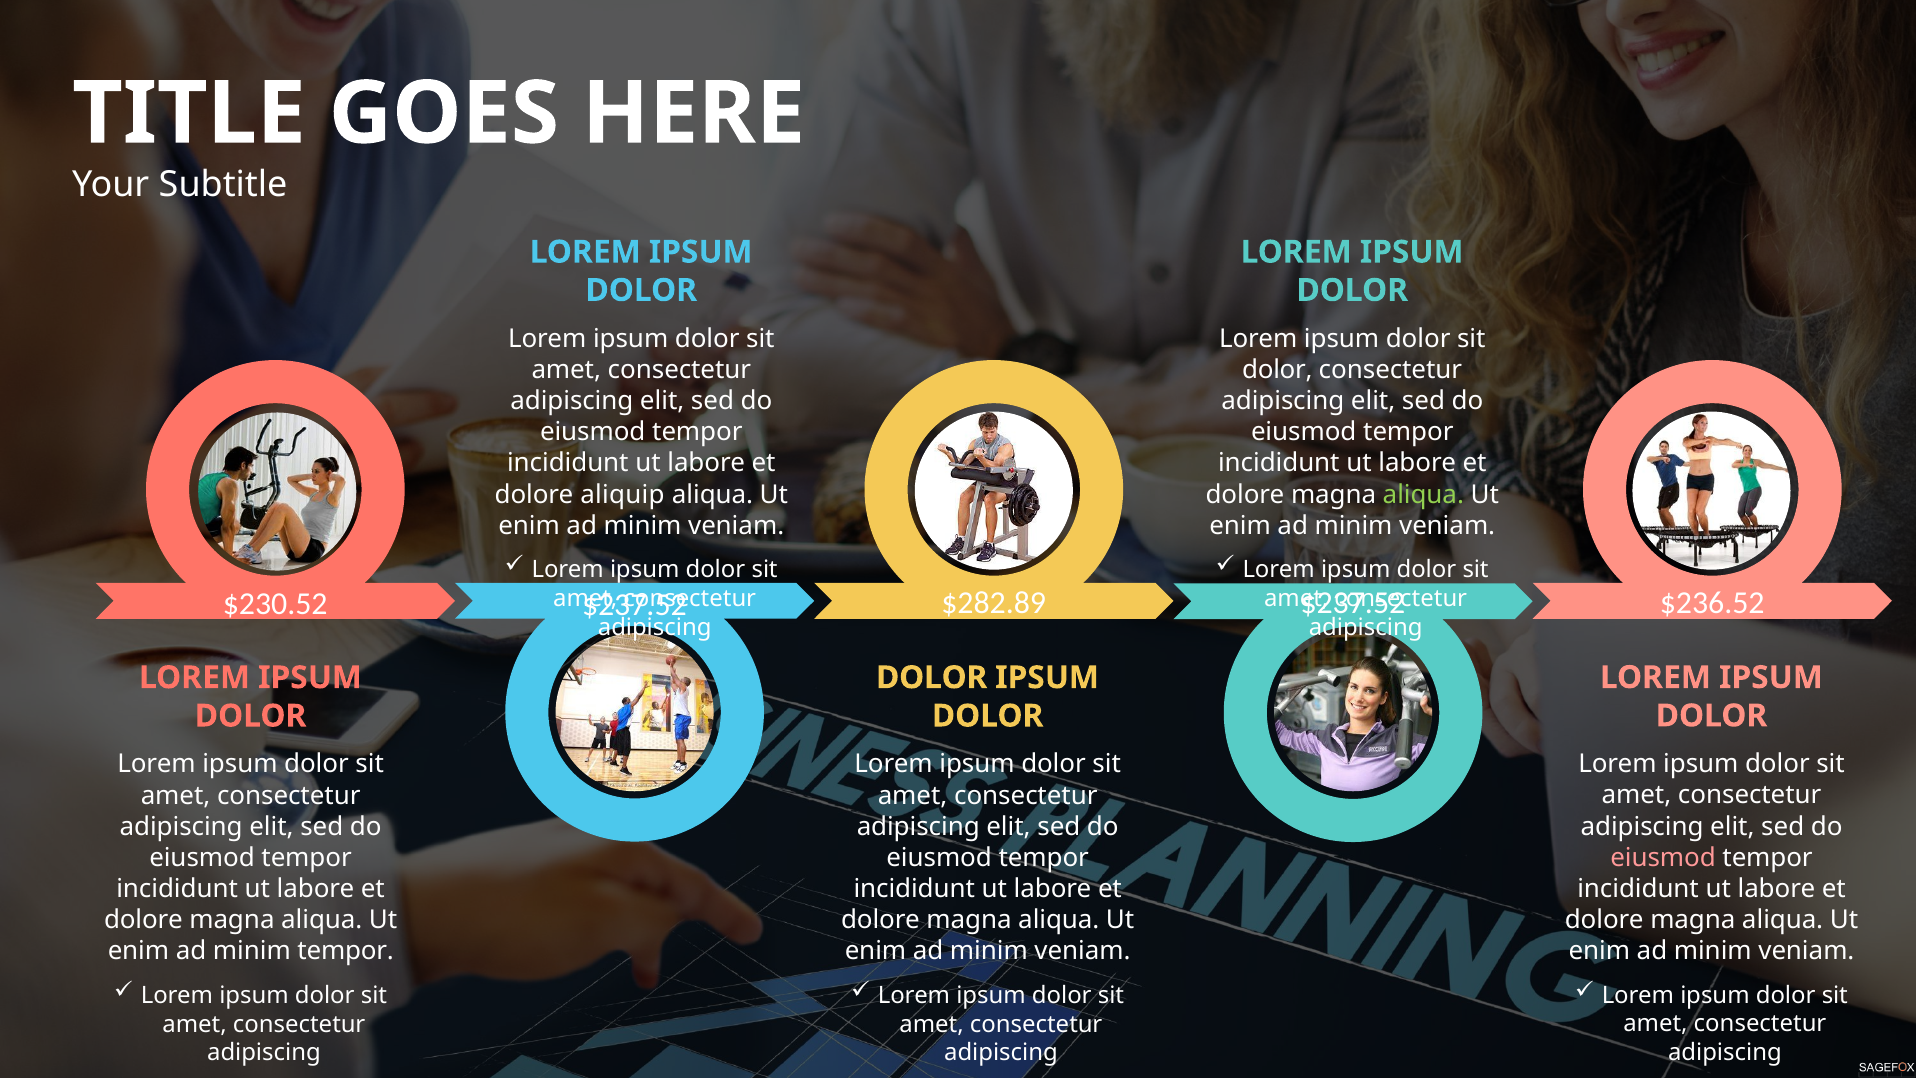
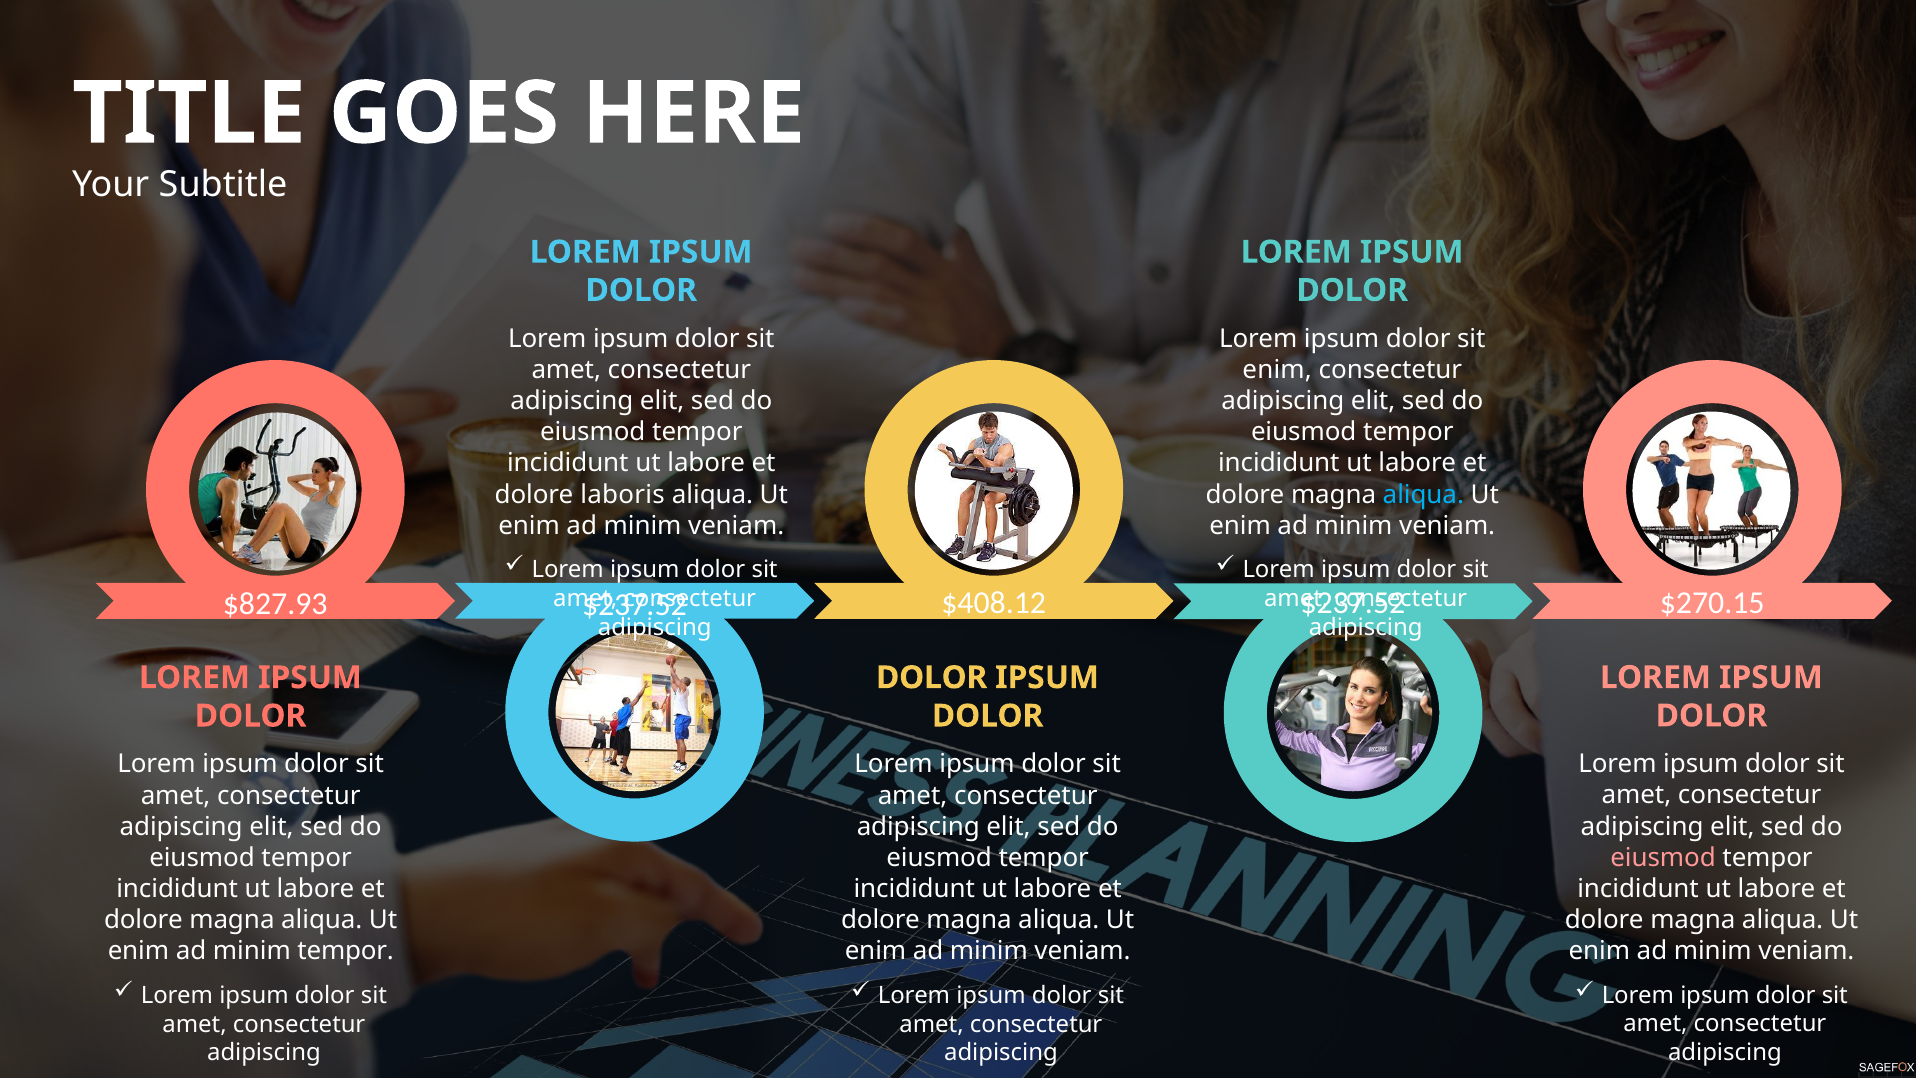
dolor: dolor -> enim (1277, 370)
aliquip: aliquip -> laboris (623, 494)
aliqua colour: light green -> light blue (1423, 494)
$230.52: $230.52 -> $827.93 (275, 604)
$282.89: $282.89 -> $408.12 (994, 603)
$236.52: $236.52 -> $270.15 (1712, 603)
